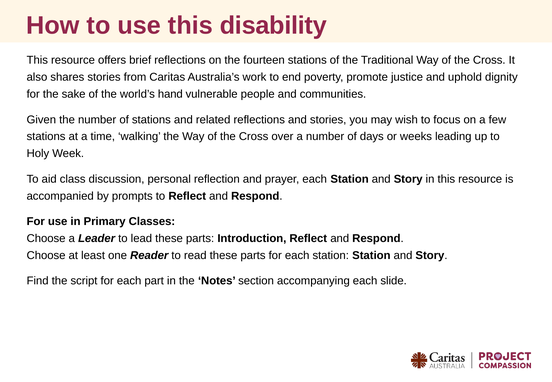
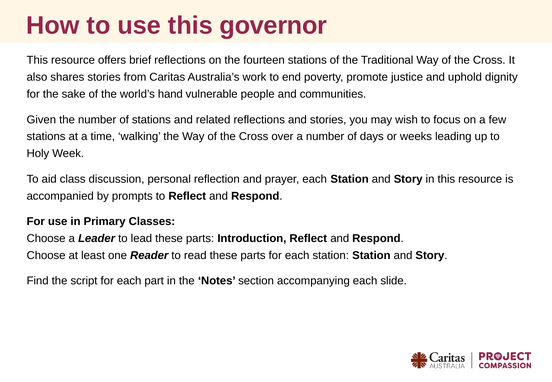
disability: disability -> governor (273, 25)
